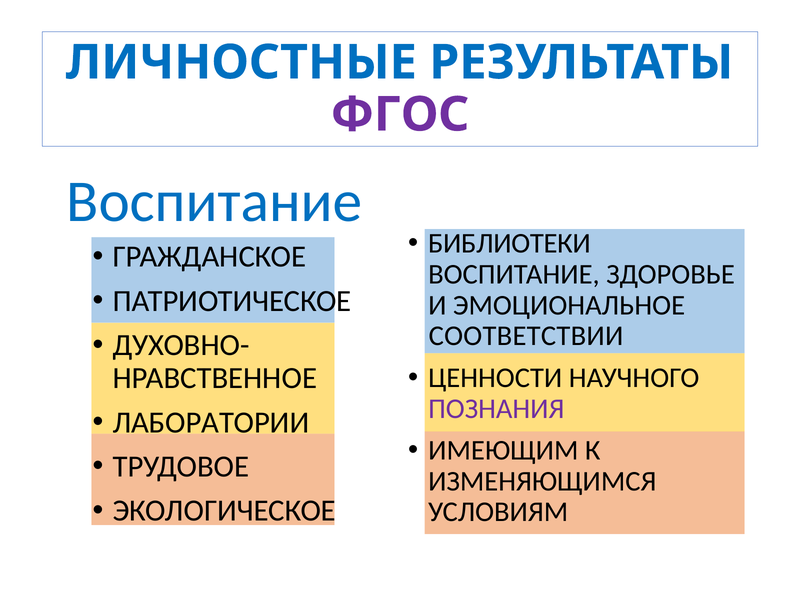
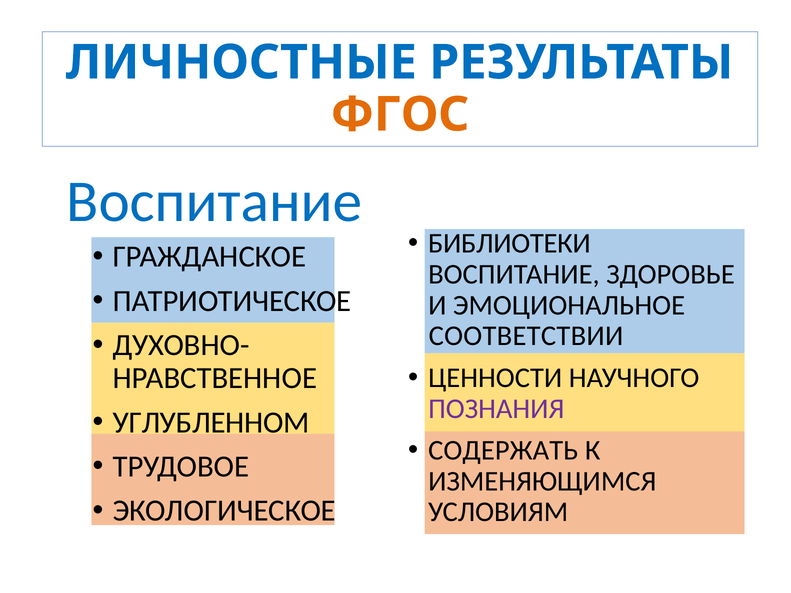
ФГОС colour: purple -> orange (400, 115)
ЛАБОРАТОРИИ: ЛАБОРАТОРИИ -> УГЛУБЛЕННОМ (211, 423)
ИМЕЮЩИМ: ИМЕЮЩИМ -> СОДЕРЖАТЬ (503, 451)
